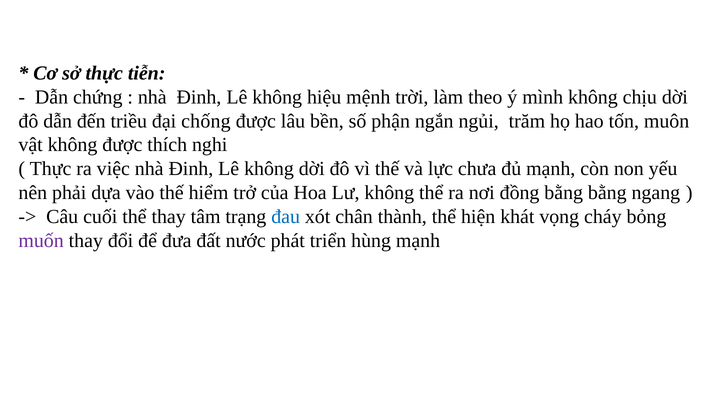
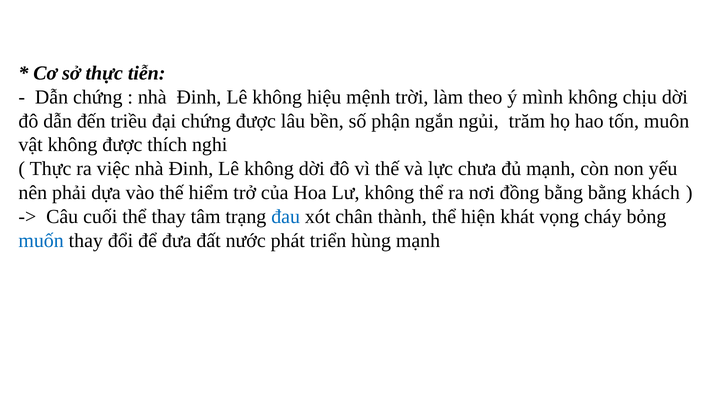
đại chống: chống -> chứng (206, 121)
ngang: ngang -> khách (656, 193)
muốn colour: purple -> blue (41, 241)
